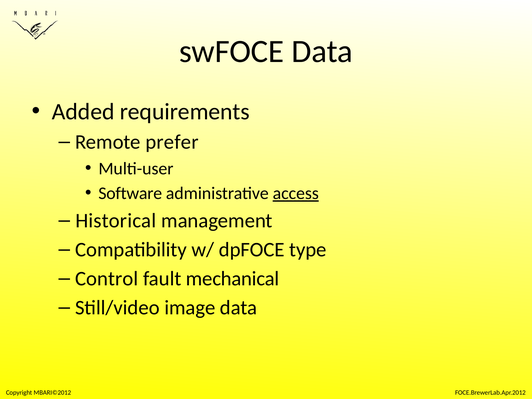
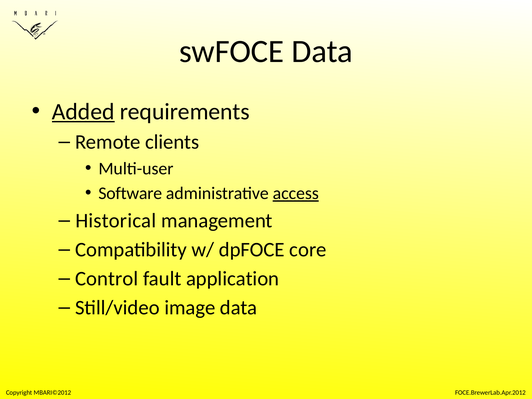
Added underline: none -> present (83, 112)
prefer: prefer -> clients (172, 142)
type: type -> core (308, 250)
mechanical: mechanical -> application (233, 279)
